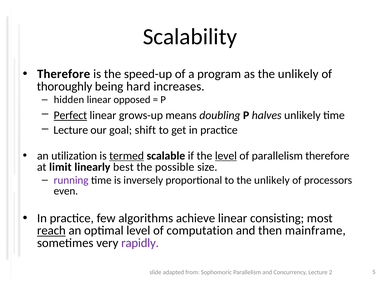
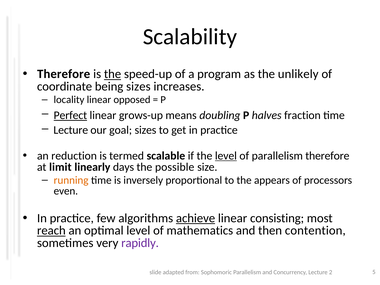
the underline: none -> present (113, 74)
thoroughly: thoroughly -> coordinate (65, 86)
being hard: hard -> sizes (138, 86)
hidden: hidden -> locality (69, 100)
halves unlikely: unlikely -> fraction (302, 115)
goal shift: shift -> sizes (146, 130)
utilization: utilization -> reduction (74, 156)
termed underline: present -> none (127, 156)
best: best -> days (124, 167)
running colour: purple -> orange (71, 180)
to the unlikely: unlikely -> appears (272, 180)
achieve underline: none -> present (196, 218)
computation: computation -> mathematics (200, 231)
mainframe: mainframe -> contention (315, 231)
